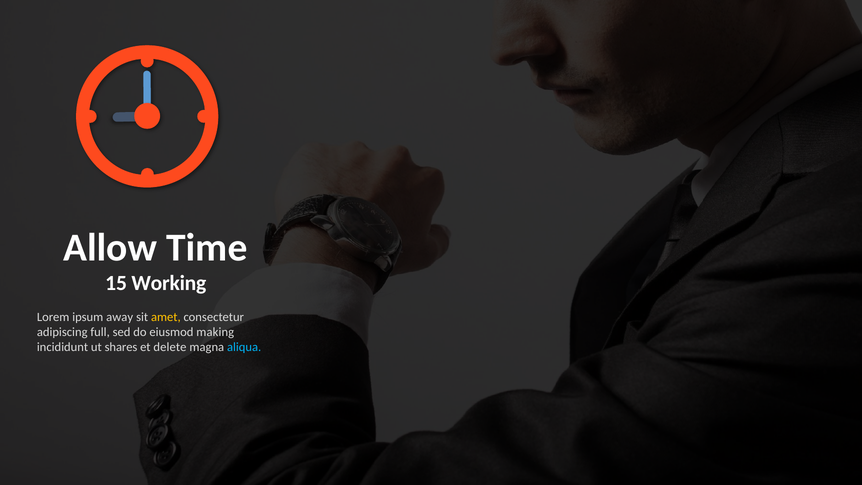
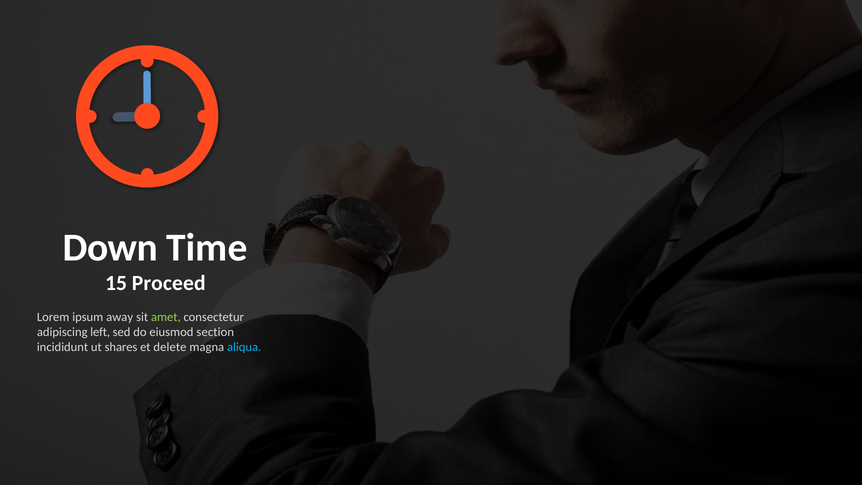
Allow: Allow -> Down (110, 248)
Working: Working -> Proceed (169, 283)
amet colour: yellow -> light green (166, 317)
full: full -> left (100, 332)
making: making -> section (215, 332)
